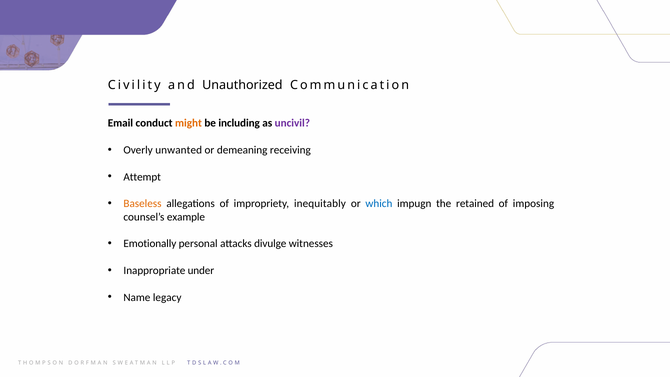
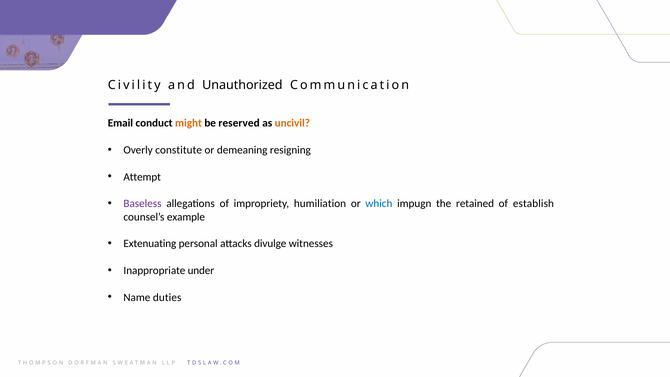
including: including -> reserved (239, 123)
uncivil colour: purple -> orange (292, 123)
unwanted: unwanted -> constitute (179, 150)
receiving: receiving -> resigning (290, 150)
Baseless colour: orange -> purple (142, 204)
inequitably: inequitably -> humiliation (320, 204)
imposing: imposing -> establish (533, 204)
Emotionally: Emotionally -> Extenuating (150, 244)
legacy: legacy -> duties (167, 297)
